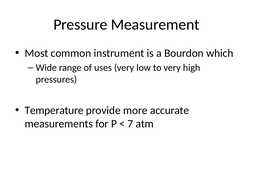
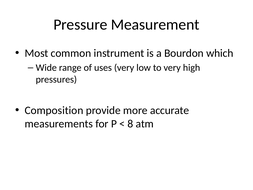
Temperature: Temperature -> Composition (54, 110)
7: 7 -> 8 (130, 124)
